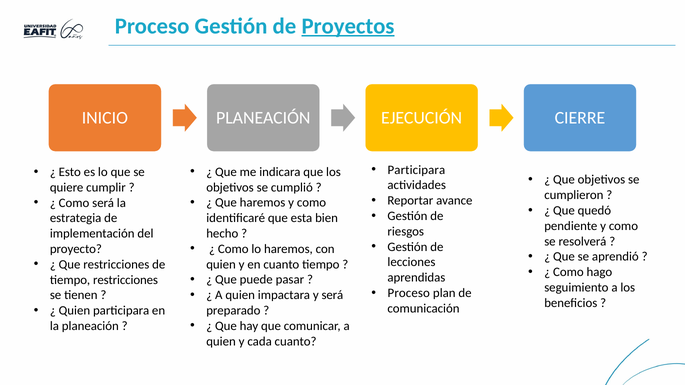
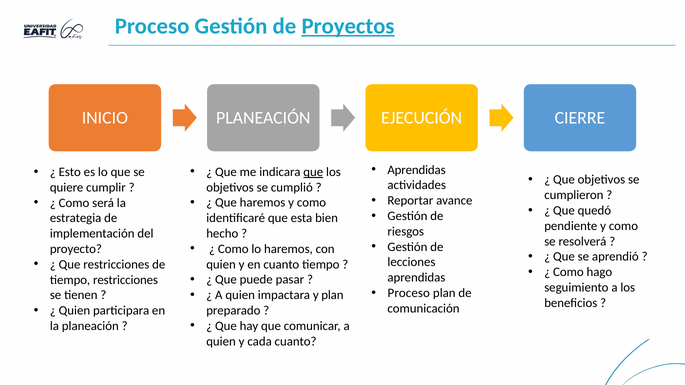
Participara: Participara -> Aprendidas (417, 170)
que underline: none -> present (313, 172)
y será: será -> plan (332, 295)
